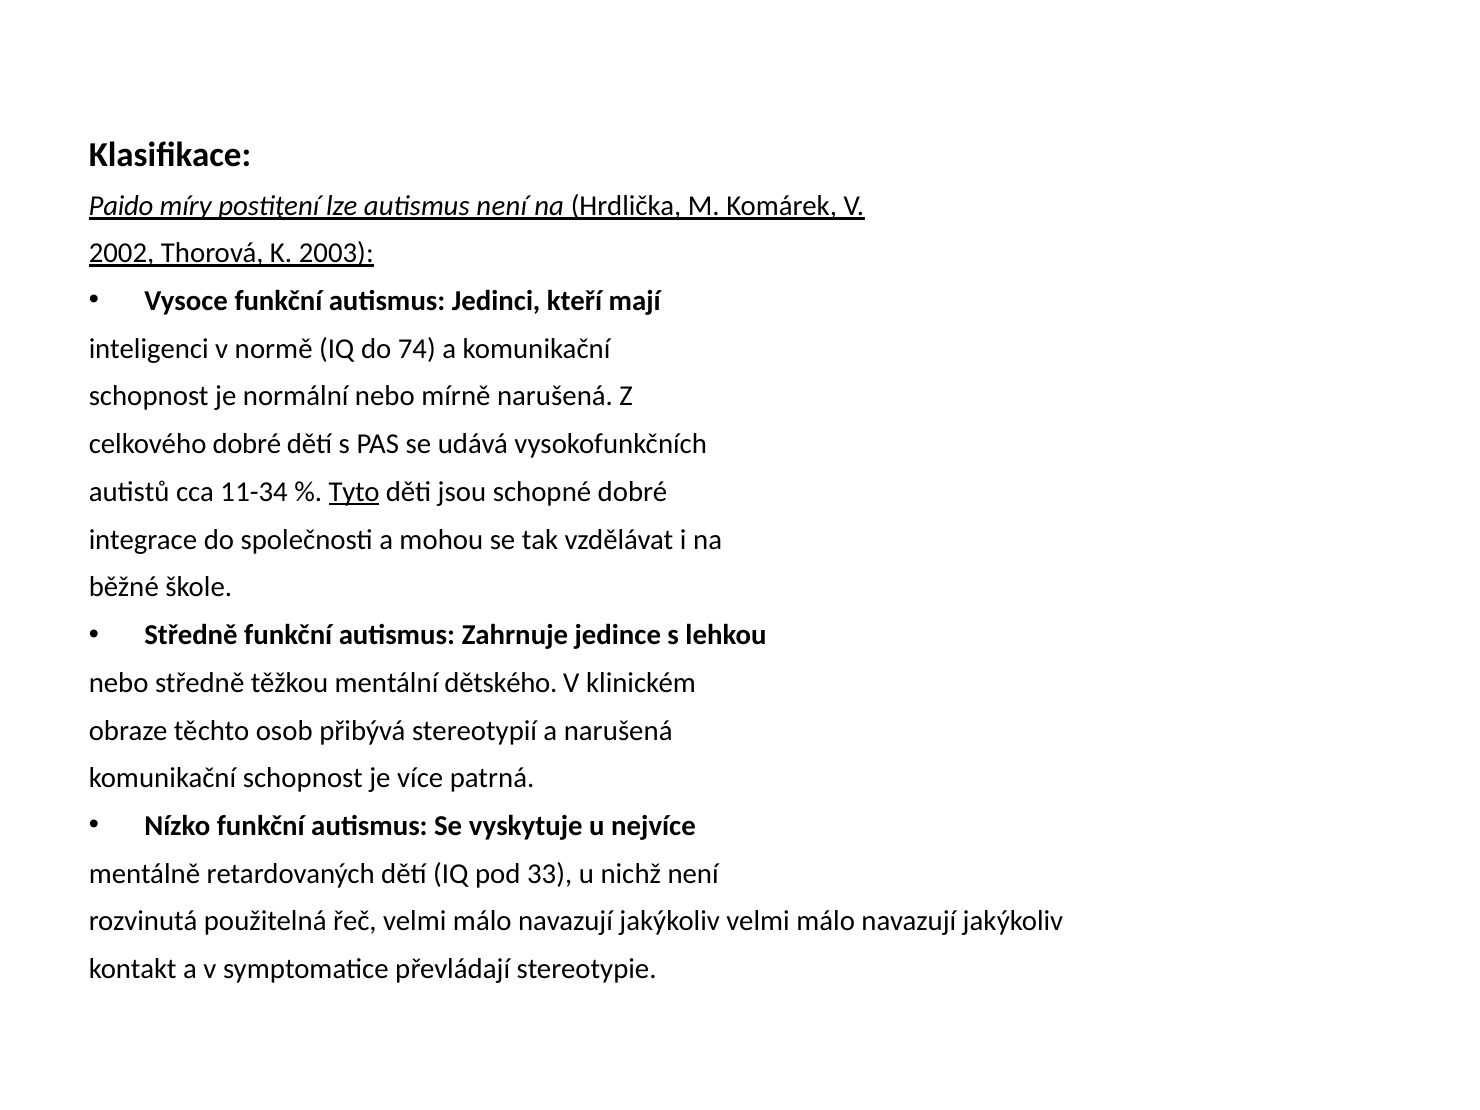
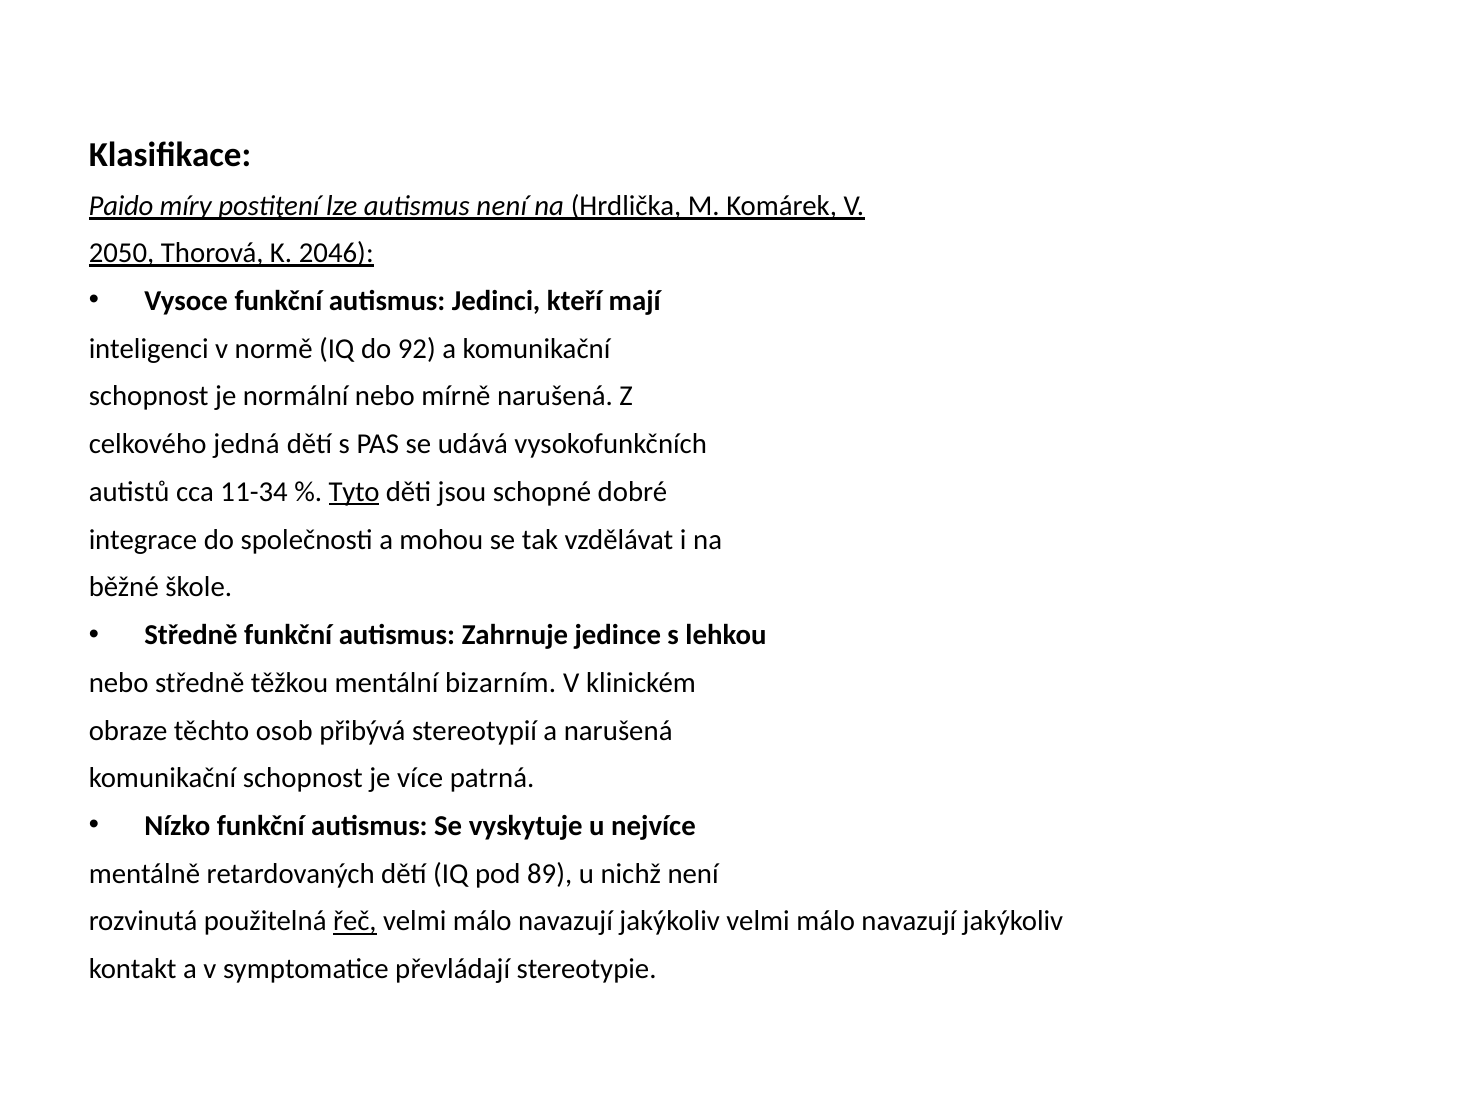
2002: 2002 -> 2050 (122, 253)
2003: 2003 -> 2046 (336, 253)
74: 74 -> 92 (417, 349)
celkového dobré: dobré -> jedná (247, 444)
dětského: dětského -> bizarním (501, 683)
33: 33 -> 89 (550, 874)
řeč underline: none -> present (355, 921)
